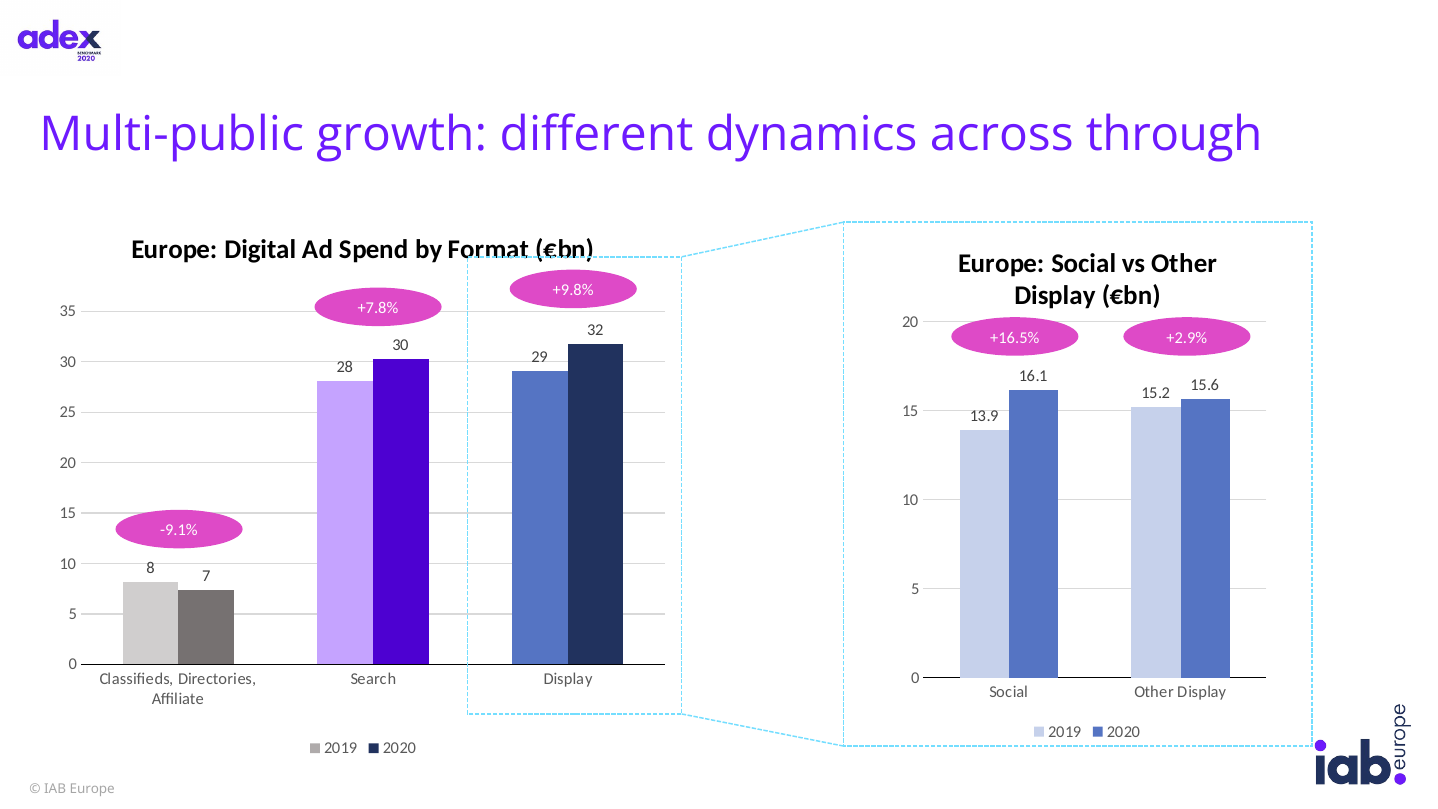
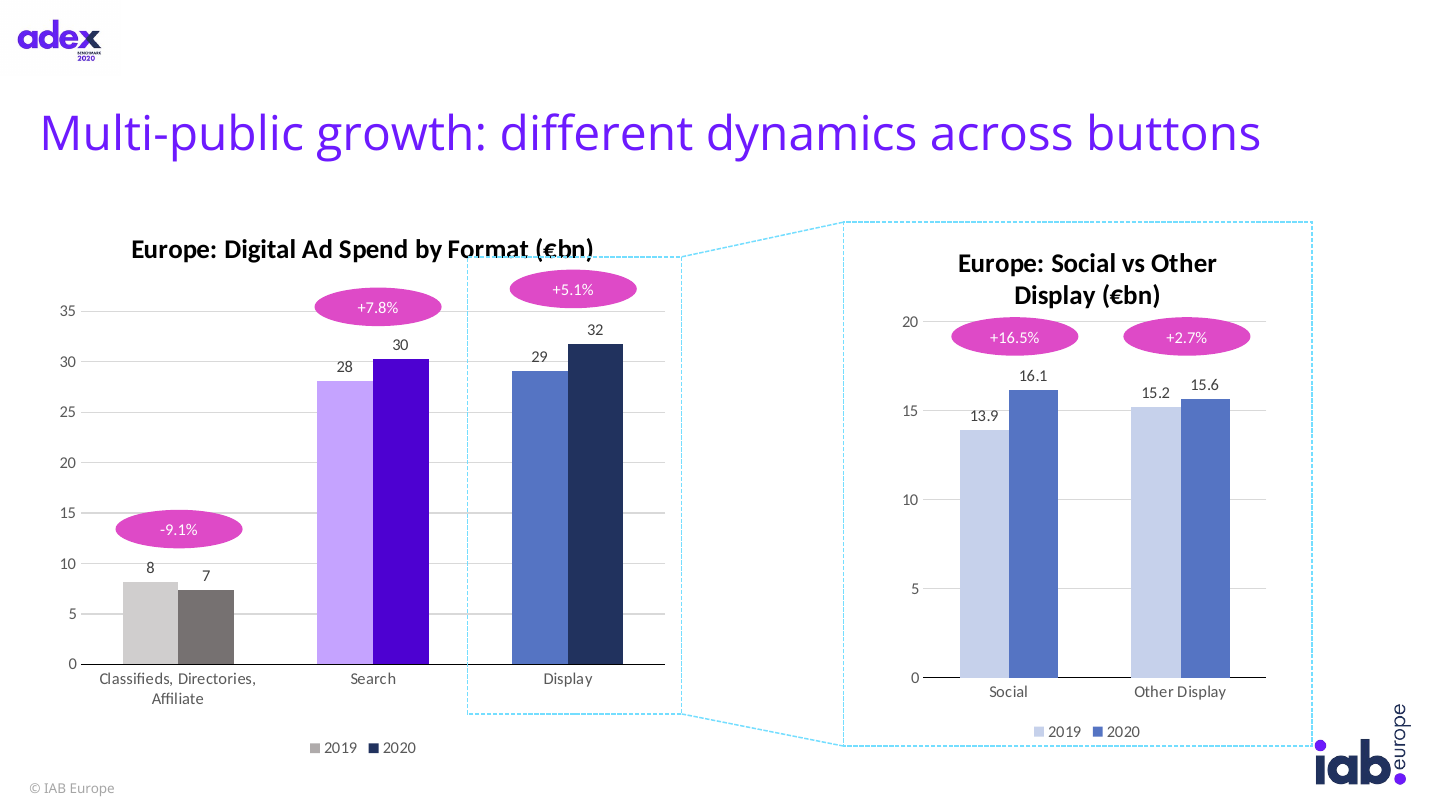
through: through -> buttons (1174, 134)
+9.8%: +9.8% -> +5.1% (573, 290)
+2.9%: +2.9% -> +2.7% (1187, 338)
